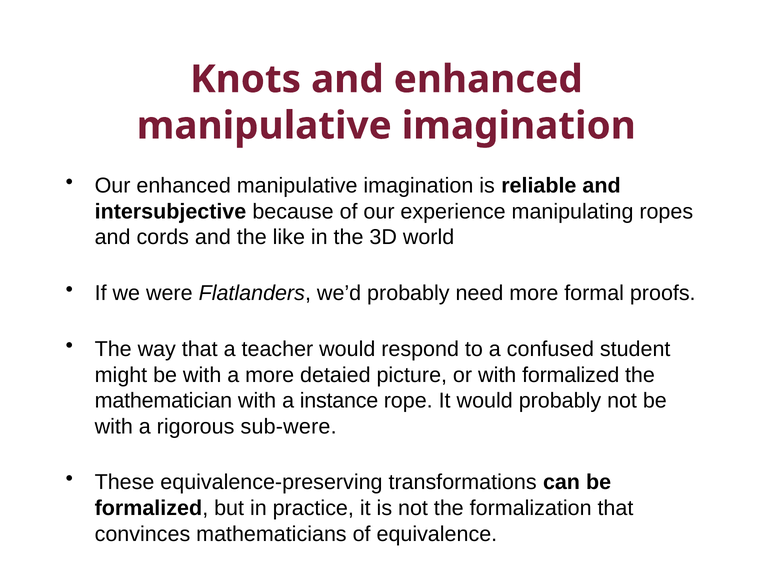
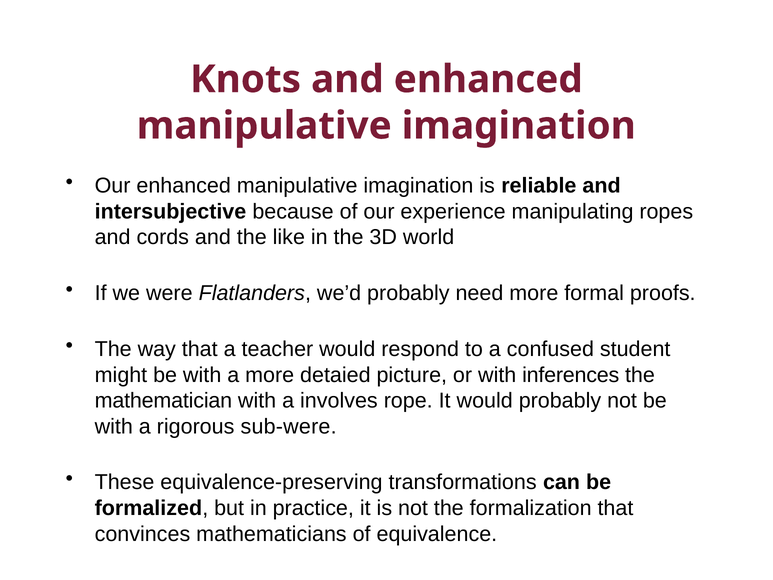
with formalized: formalized -> inferences (571, 375)
instance: instance -> involves (339, 401)
